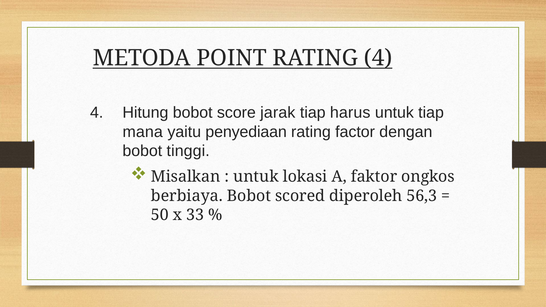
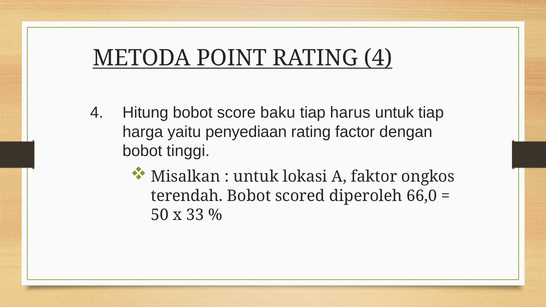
jarak: jarak -> baku (278, 113)
mana: mana -> harga (143, 132)
berbiaya: berbiaya -> terendah (187, 196)
56,3: 56,3 -> 66,0 (422, 196)
